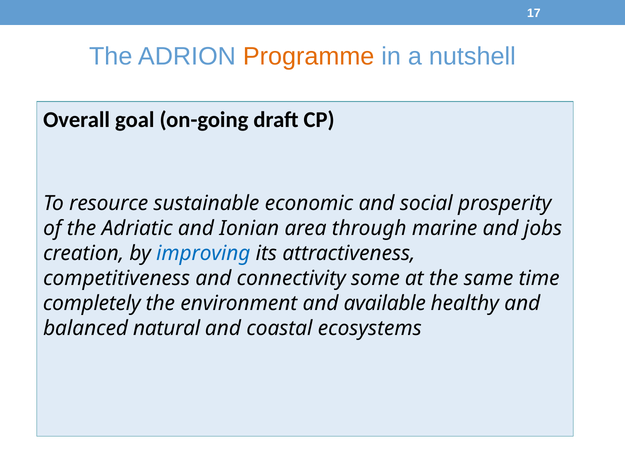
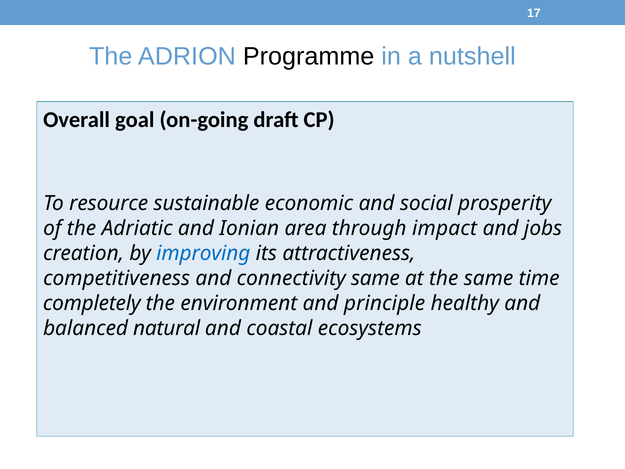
Programme colour: orange -> black (309, 56)
marine: marine -> impact (444, 228)
connectivity some: some -> same (375, 278)
available: available -> principle (385, 303)
